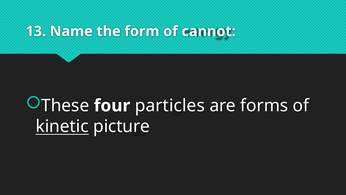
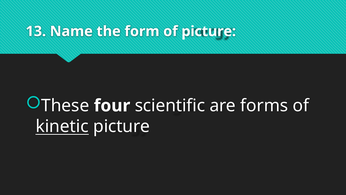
of cannot: cannot -> picture (209, 31)
particles: particles -> scientific (170, 105)
